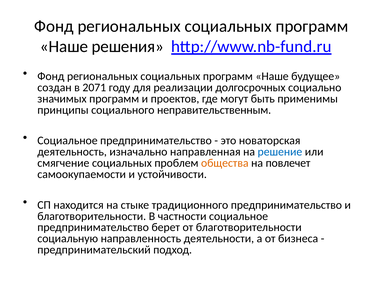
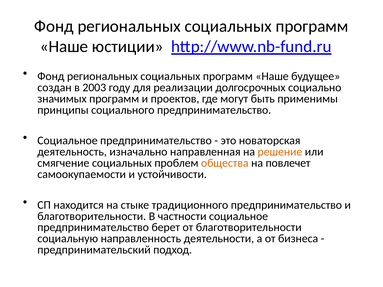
решения: решения -> юстиции (128, 47)
2071: 2071 -> 2003 (94, 88)
социального неправительственным: неправительственным -> предпринимательство (214, 110)
решение colour: blue -> orange (280, 152)
